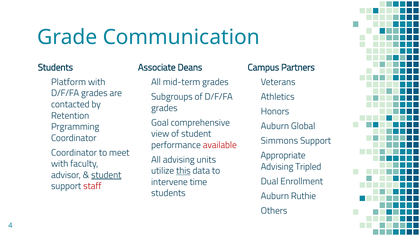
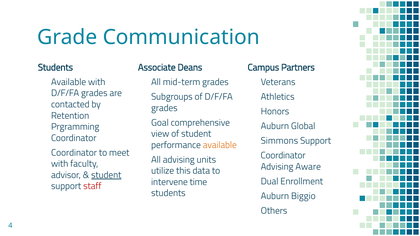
Platform: Platform -> Available (69, 82)
available colour: red -> orange (220, 145)
Appropriate: Appropriate -> Coordinator (283, 156)
Tripled: Tripled -> Aware (308, 167)
this underline: present -> none (183, 171)
Ruthie: Ruthie -> Biggio (303, 196)
